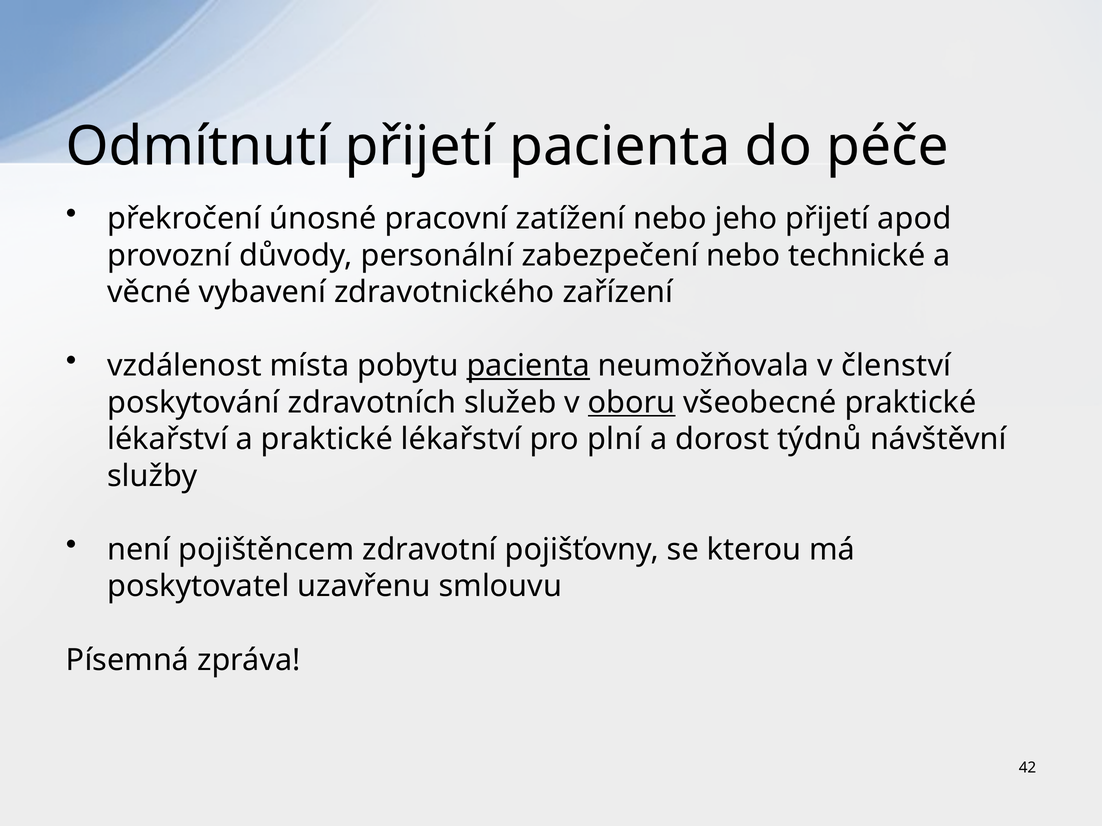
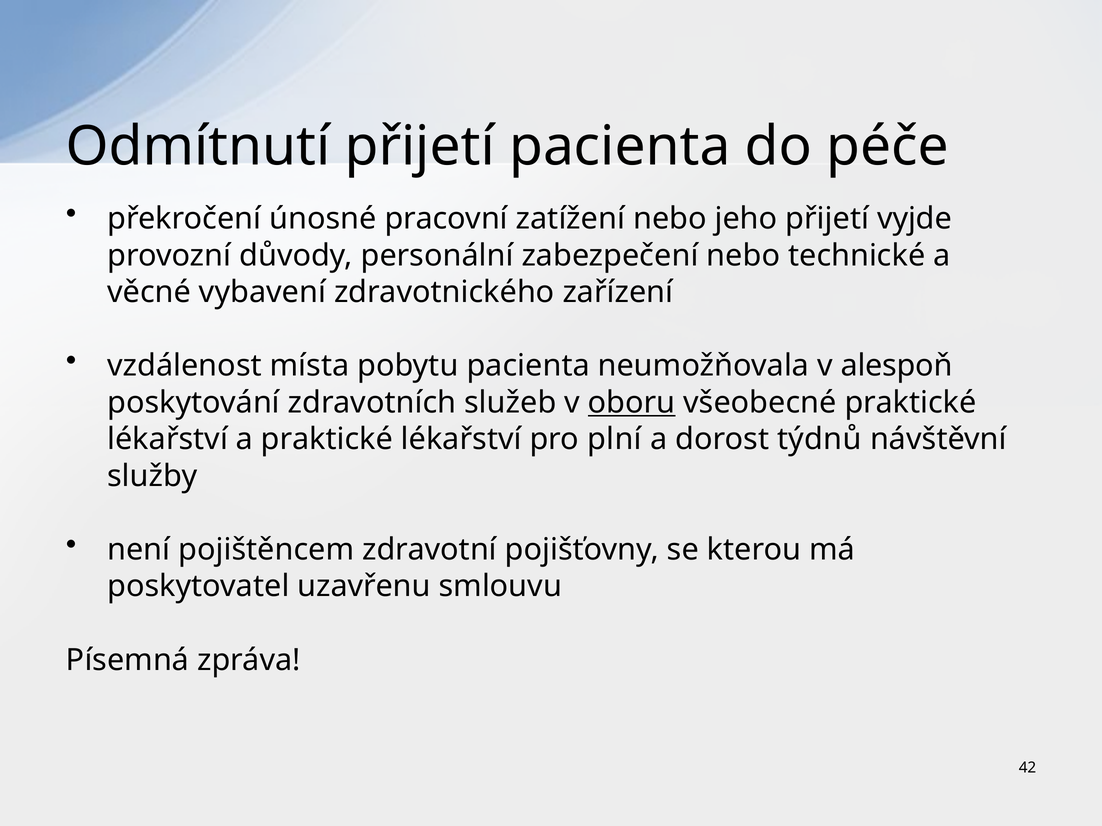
apod: apod -> vyjde (915, 219)
pacienta underline: present -> none (528, 366)
členství: členství -> alespoň (897, 366)
